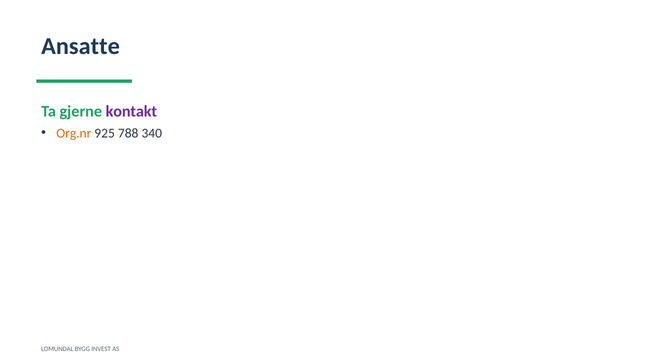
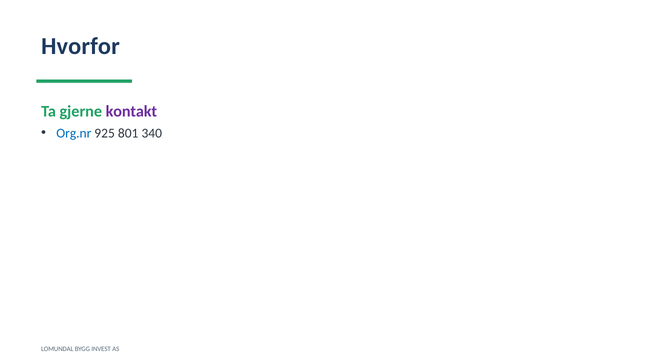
Ansatte: Ansatte -> Hvorfor (80, 46)
Org.nr colour: orange -> blue (74, 133)
788: 788 -> 801 (128, 133)
